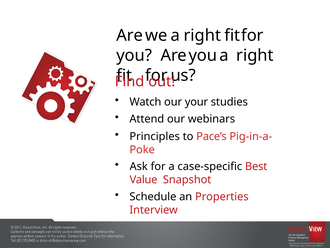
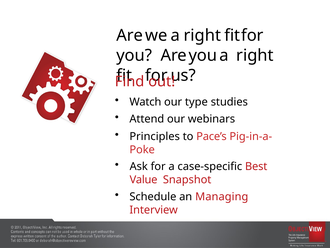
your: your -> type (196, 102)
Properties: Properties -> Managing (222, 196)
